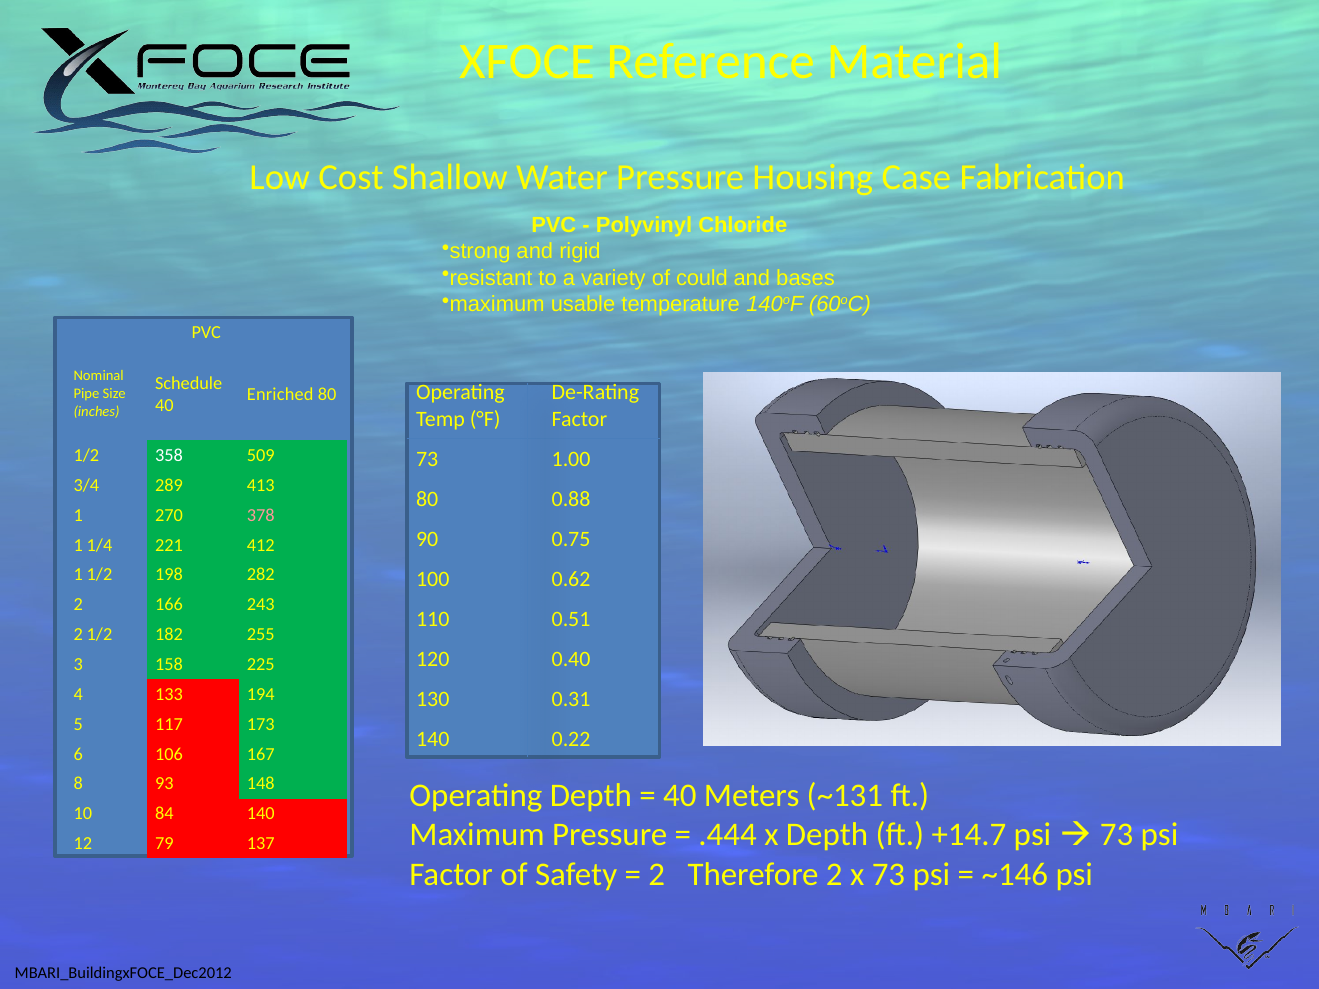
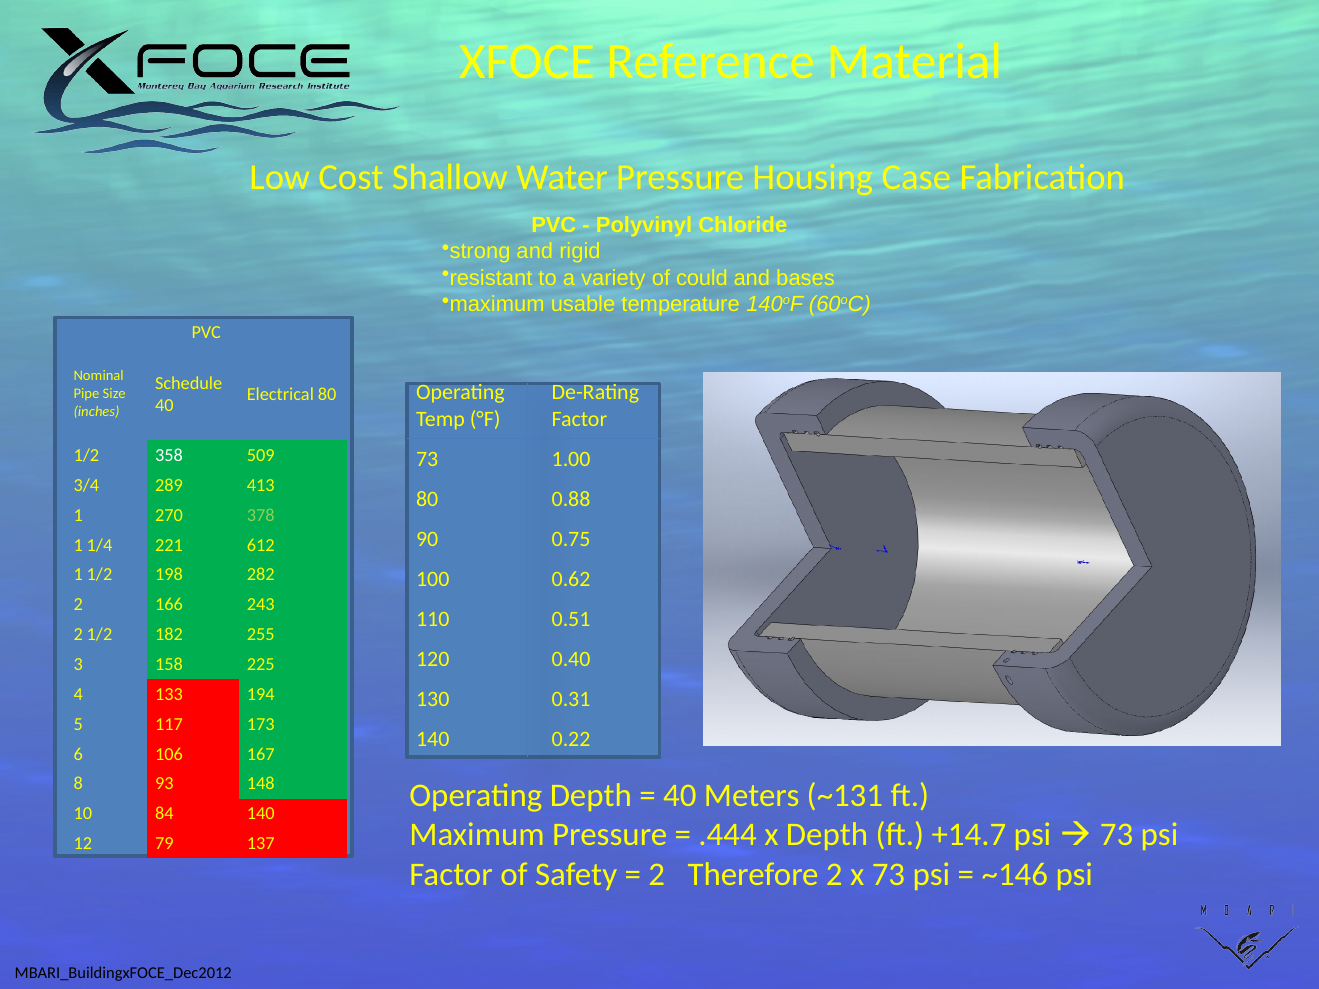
Enriched: Enriched -> Electrical (280, 394)
378 colour: pink -> light green (261, 515)
412: 412 -> 612 (261, 545)
